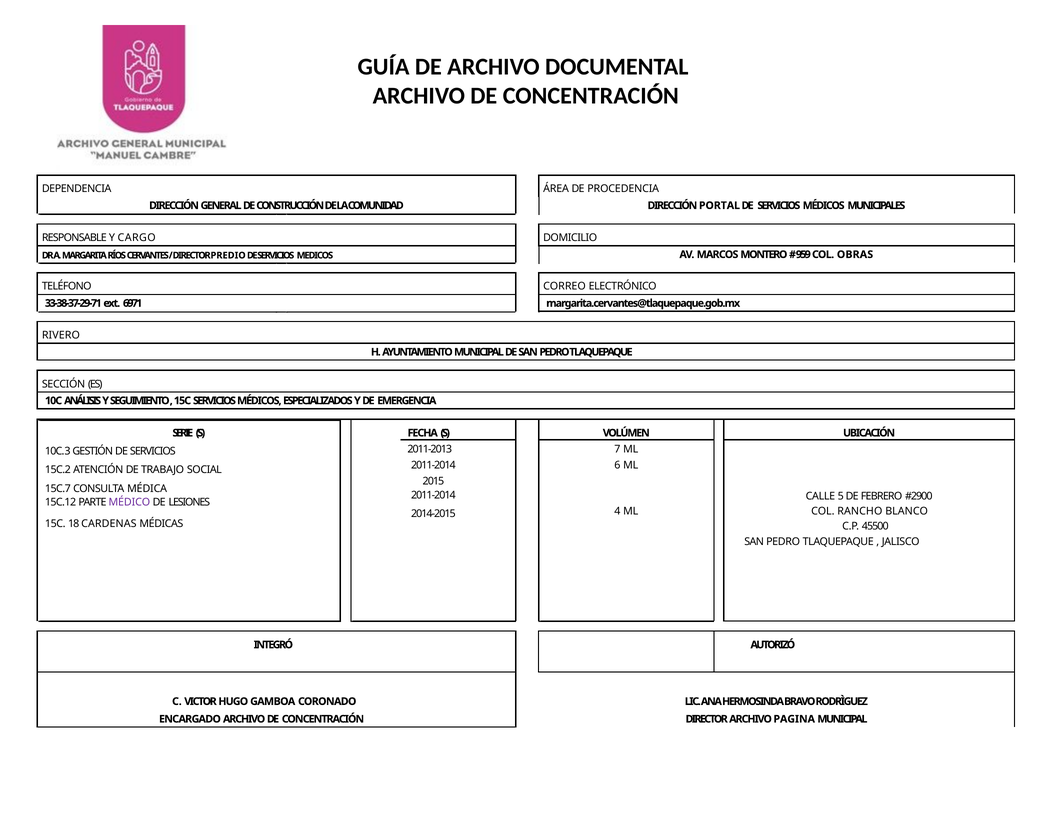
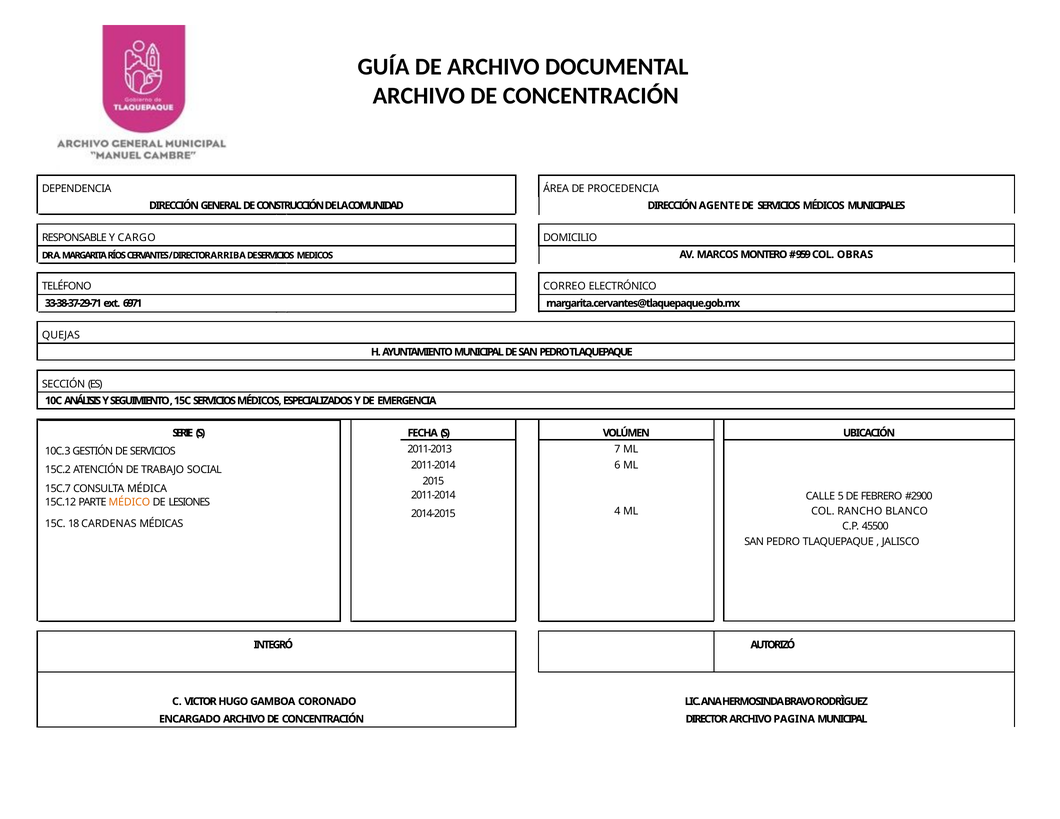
PORTAL: PORTAL -> AGENTE (719, 206)
PREDIO: PREDIO -> ARRIBA (228, 255)
RIVERO: RIVERO -> QUEJAS (61, 335)
MÉDICO colour: purple -> orange (129, 502)
